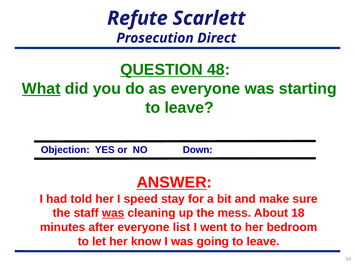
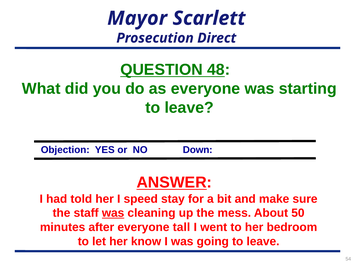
Refute: Refute -> Mayor (137, 18)
What underline: present -> none (41, 88)
18: 18 -> 50 (298, 212)
list: list -> tall (181, 227)
